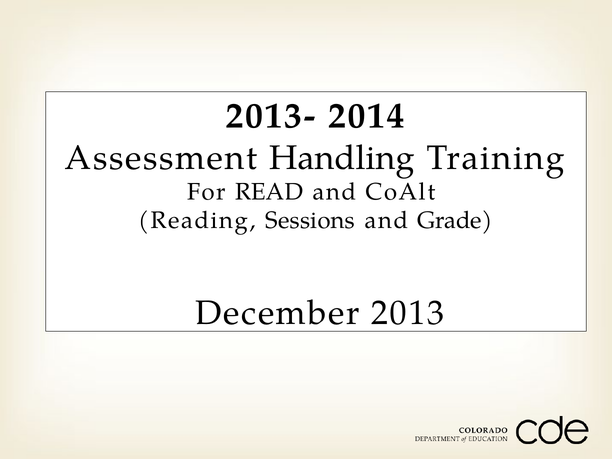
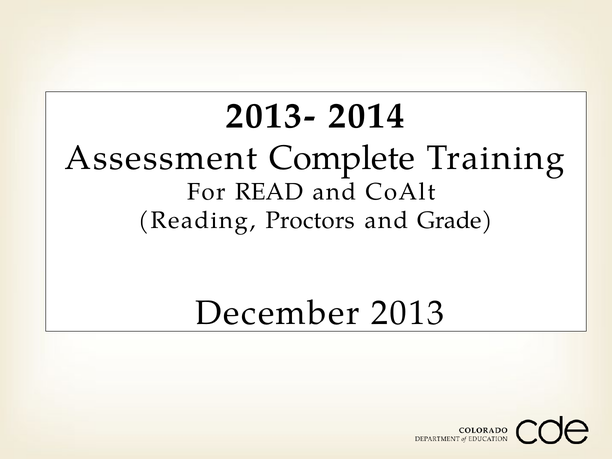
Handling: Handling -> Complete (342, 158)
Sessions: Sessions -> Proctors (310, 220)
